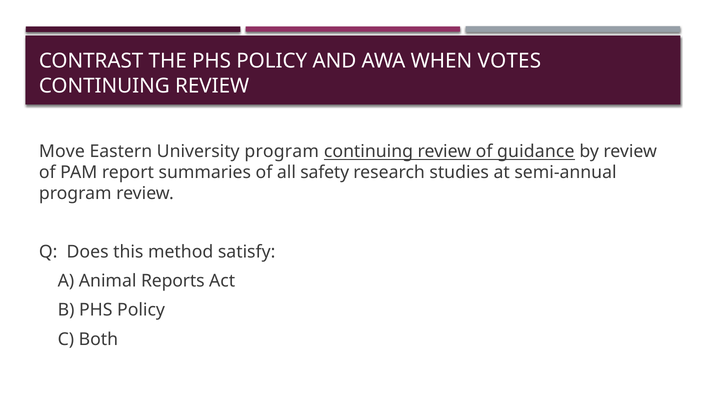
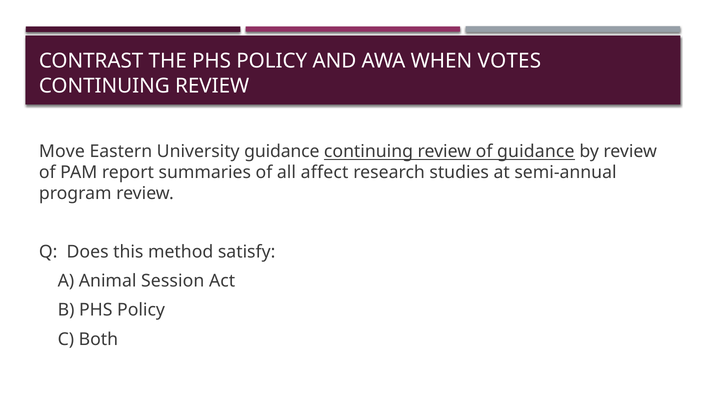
University program: program -> guidance (282, 151)
safety: safety -> affect (325, 173)
Reports: Reports -> Session (173, 281)
